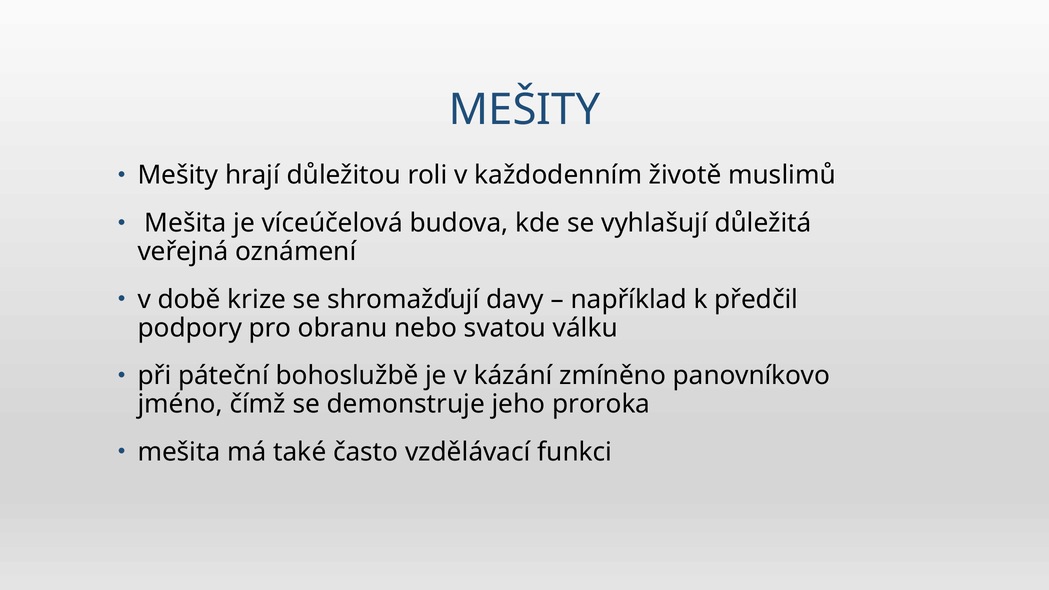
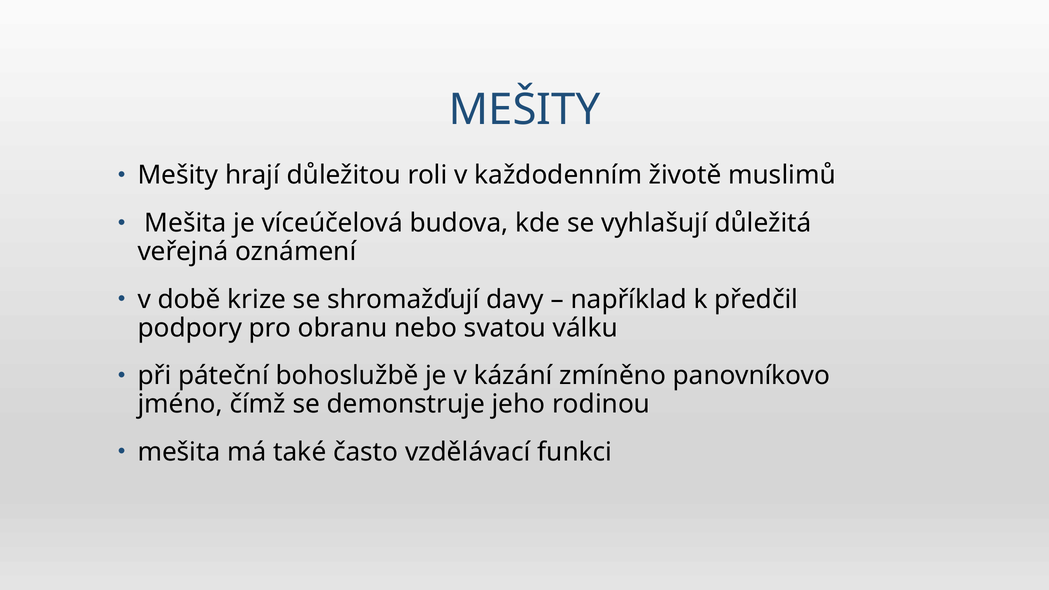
proroka: proroka -> rodinou (601, 404)
